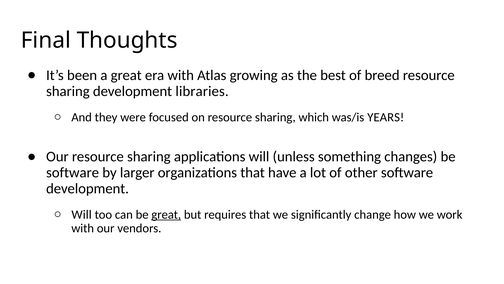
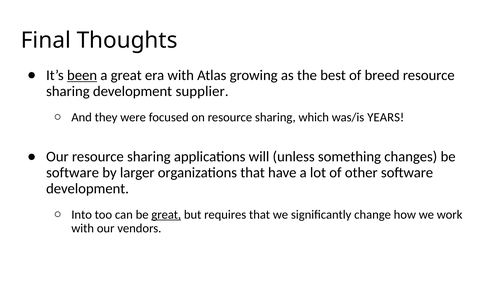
been underline: none -> present (82, 75)
libraries: libraries -> supplier (202, 91)
Will: Will -> Into (82, 214)
